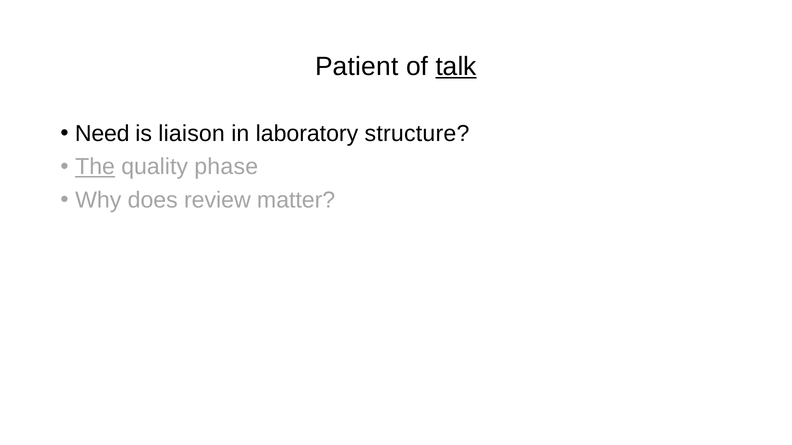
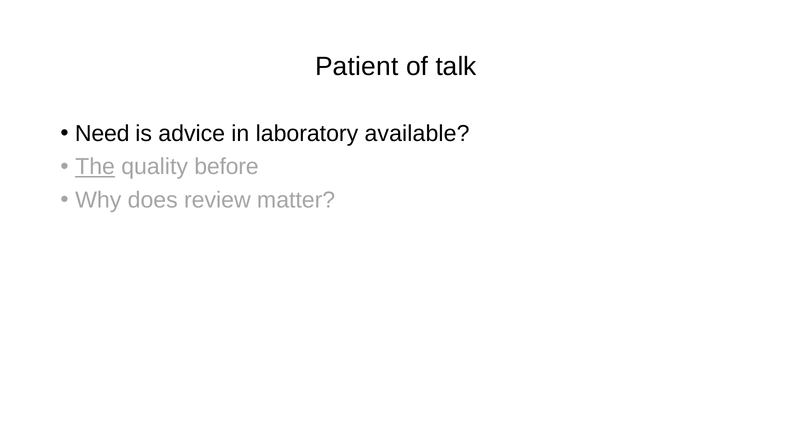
talk underline: present -> none (456, 67)
liaison: liaison -> advice (192, 134)
structure: structure -> available (417, 134)
phase: phase -> before (226, 167)
